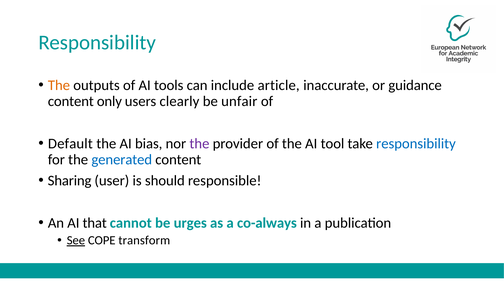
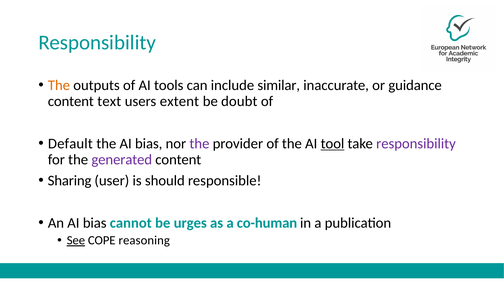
article: article -> similar (279, 85)
only: only -> text (109, 101)
clearly: clearly -> extent (179, 101)
unfair: unfair -> doubt (239, 101)
tool underline: none -> present (333, 143)
responsibility colour: blue -> purple (416, 143)
generated colour: blue -> purple (122, 159)
An AI that: that -> bias (95, 223)
co-always: co-always -> co-human (267, 223)
transform: transform -> reasoning (144, 240)
